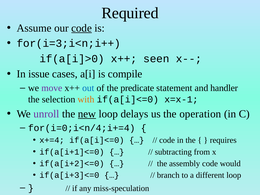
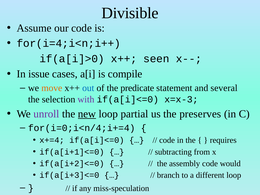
Required: Required -> Divisible (130, 13)
code underline: present -> none (82, 28)
for(i=3;i<n;i++: for(i=3;i<n;i++ -> for(i=4;i<n;i++ (69, 43)
move colour: purple -> orange (52, 88)
handler: handler -> several (224, 88)
with colour: orange -> purple (86, 99)
x=x-1: x=x-1 -> x=x-3 (181, 99)
delays: delays -> partial (135, 114)
operation: operation -> preserves (200, 114)
